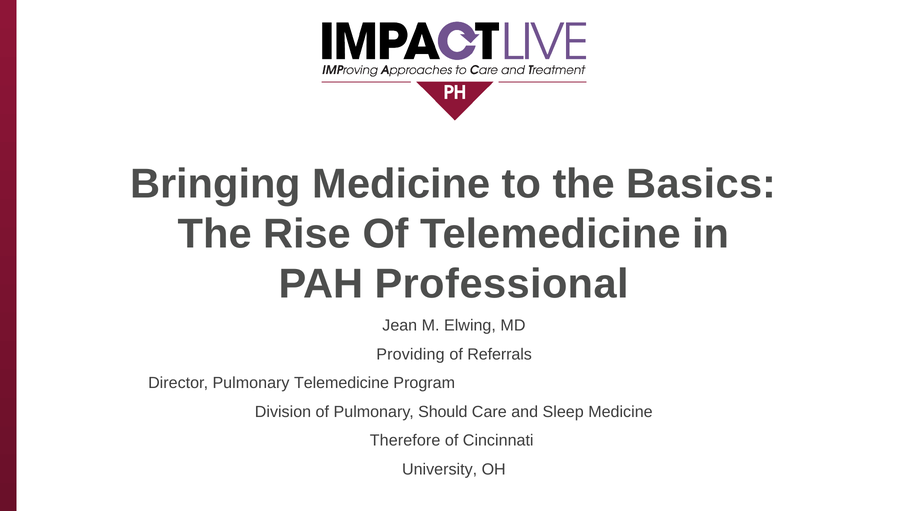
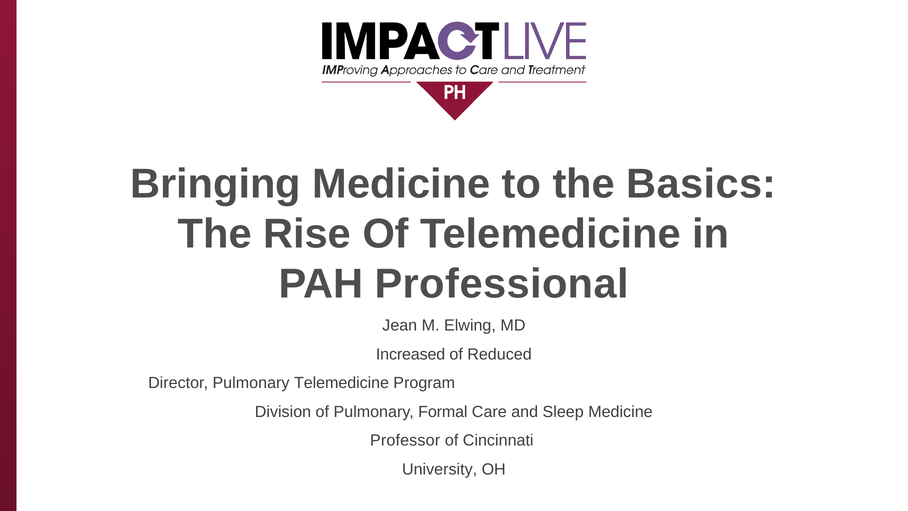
Providing: Providing -> Increased (411, 354)
Referrals: Referrals -> Reduced (500, 354)
Should: Should -> Formal (443, 412)
Therefore: Therefore -> Professor (405, 440)
